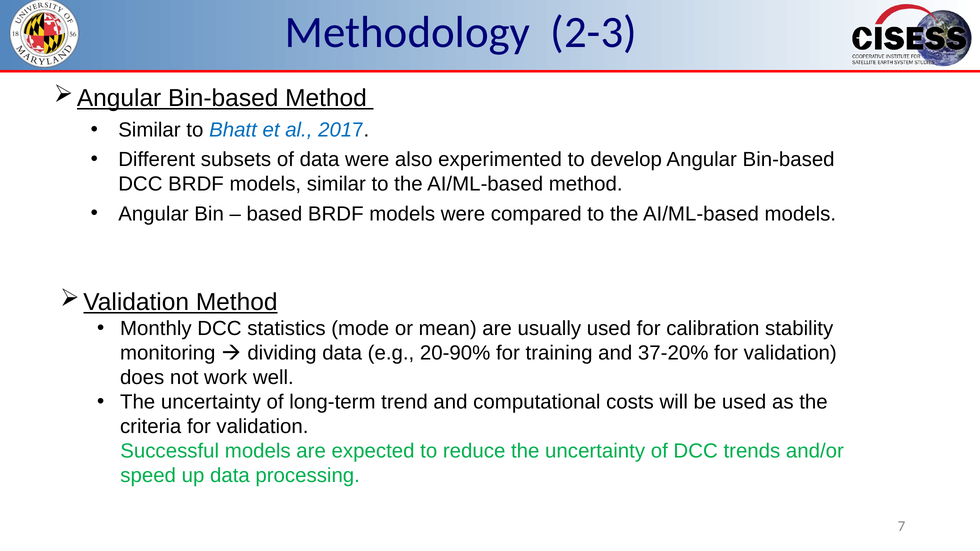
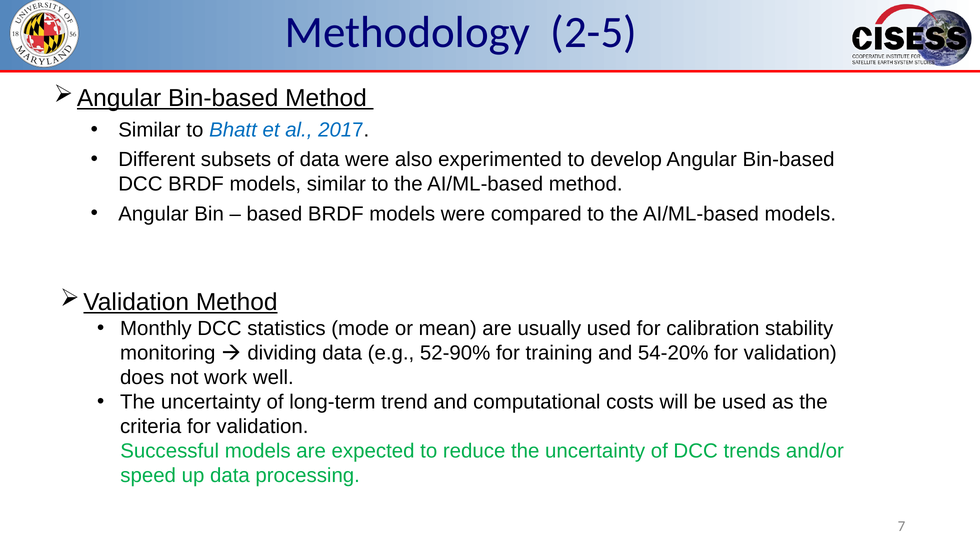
2-3: 2-3 -> 2-5 (594, 33)
20-90%: 20-90% -> 52-90% (455, 353)
37-20%: 37-20% -> 54-20% (673, 353)
